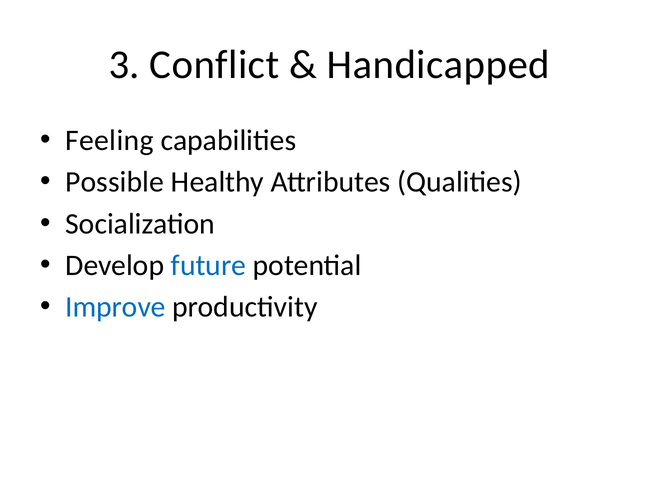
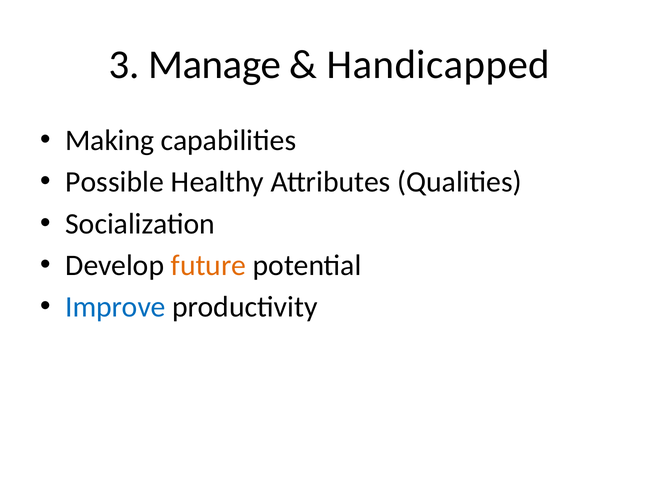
Conflict: Conflict -> Manage (215, 65)
Feeling: Feeling -> Making (110, 140)
future colour: blue -> orange (209, 265)
